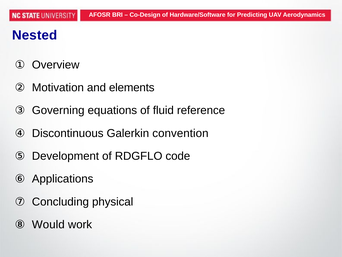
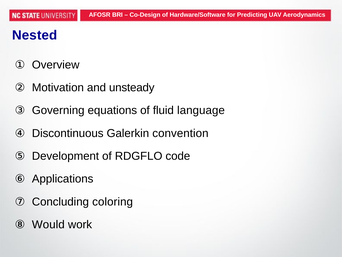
elements: elements -> unsteady (132, 87)
reference: reference -> language (201, 110)
physical: physical -> coloring (113, 201)
